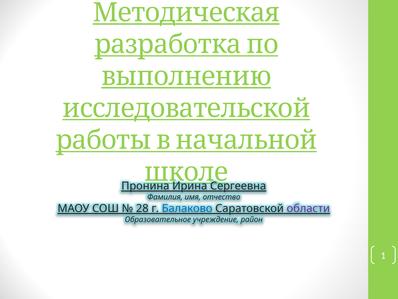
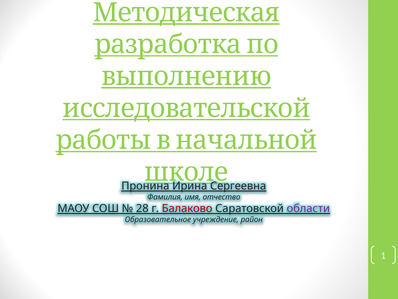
Балаково colour: blue -> red (187, 208)
